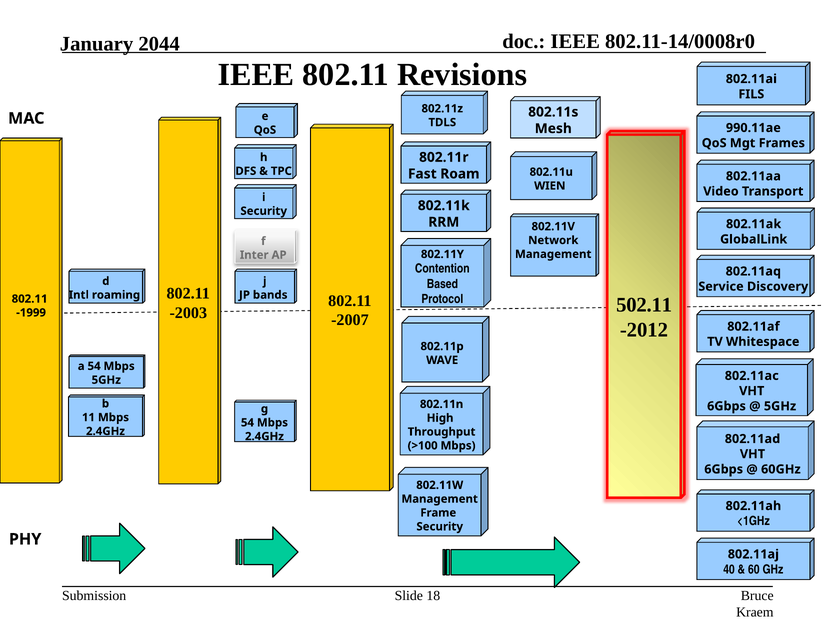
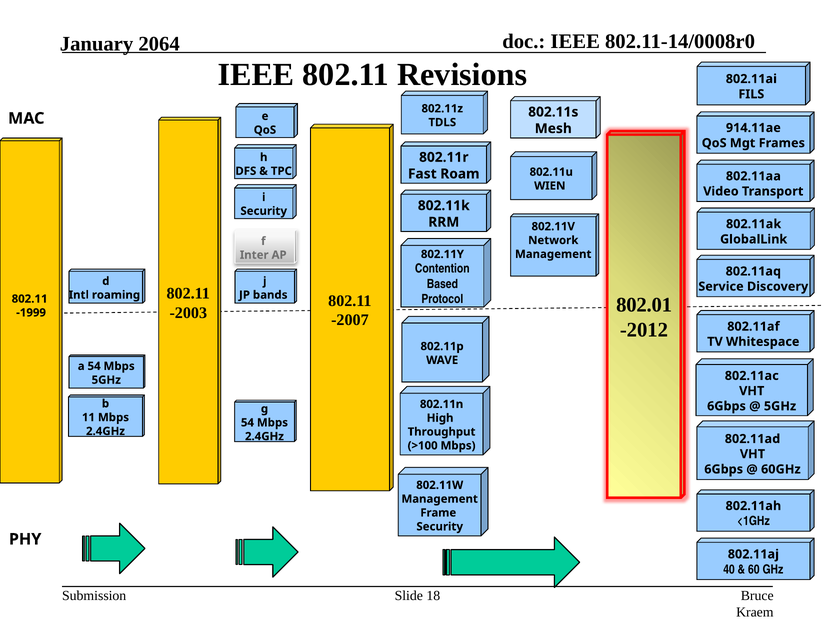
2044: 2044 -> 2064 (159, 44)
990.11ae: 990.11ae -> 914.11ae (753, 128)
502.11: 502.11 -> 802.01 (644, 305)
